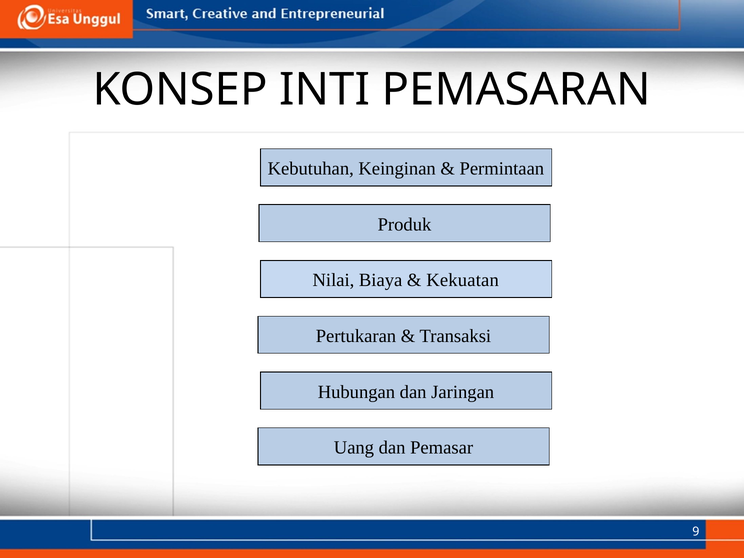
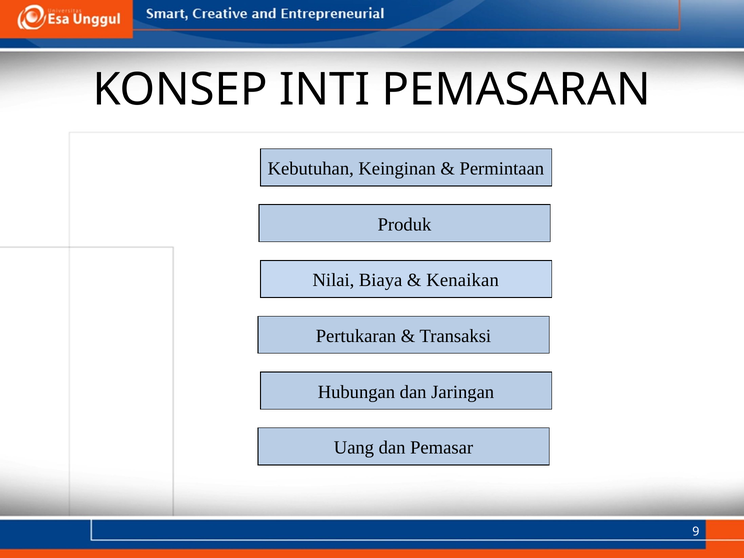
Kekuatan: Kekuatan -> Kenaikan (463, 280)
